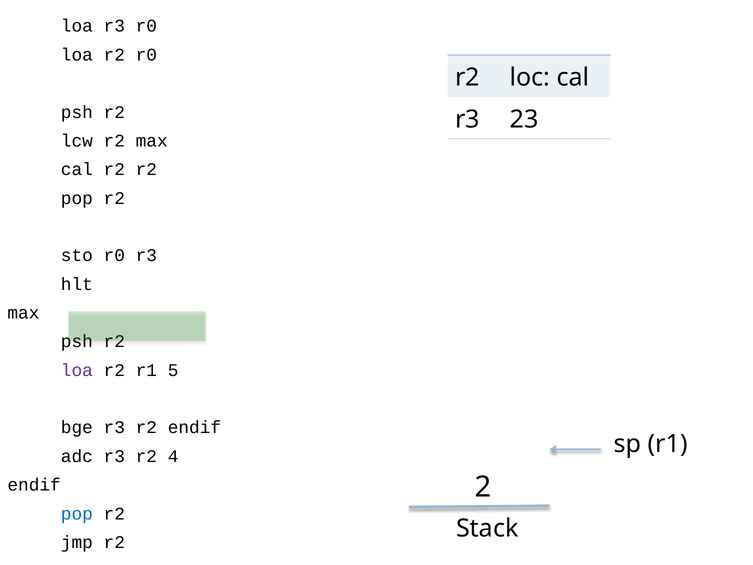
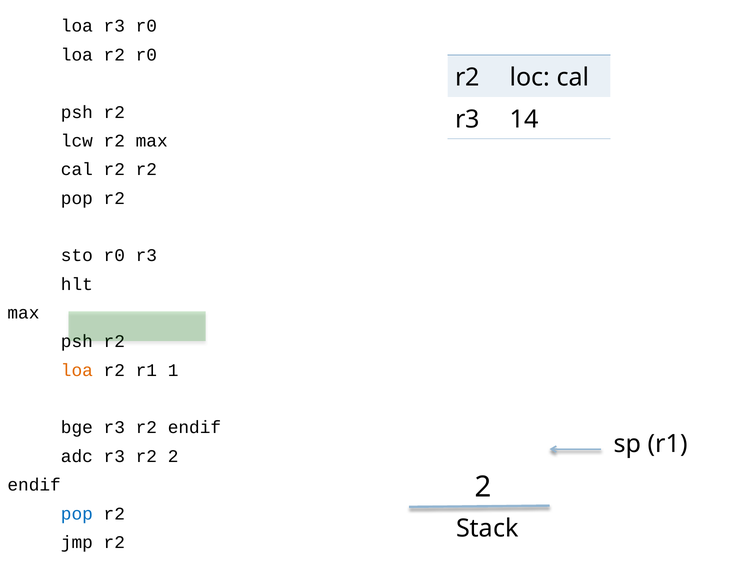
23: 23 -> 14 (524, 119)
loa colour: purple -> orange (77, 370)
5: 5 -> 1 (173, 370)
r2 4: 4 -> 2 (173, 456)
